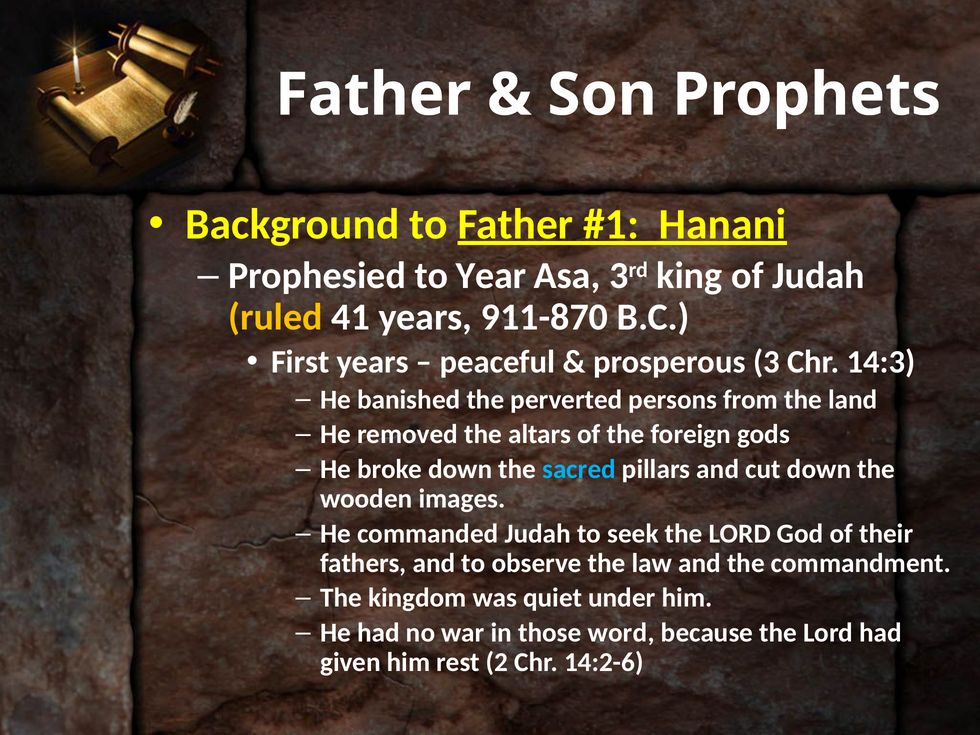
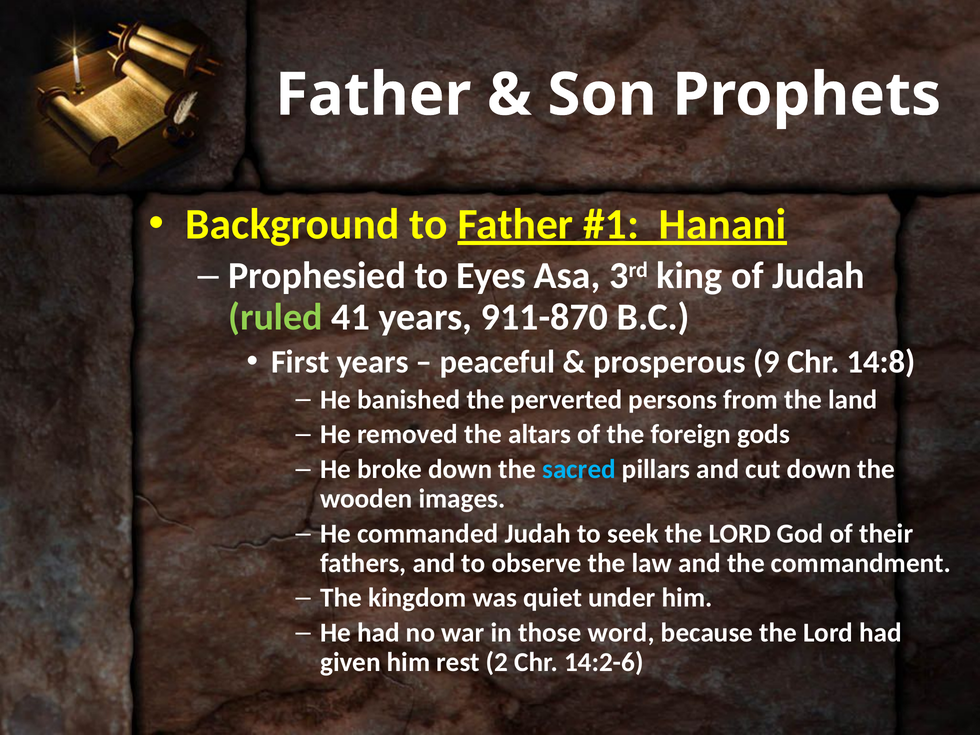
Year: Year -> Eyes (491, 276)
ruled colour: yellow -> light green (276, 317)
3: 3 -> 9 (766, 362)
14:3: 14:3 -> 14:8 (881, 362)
